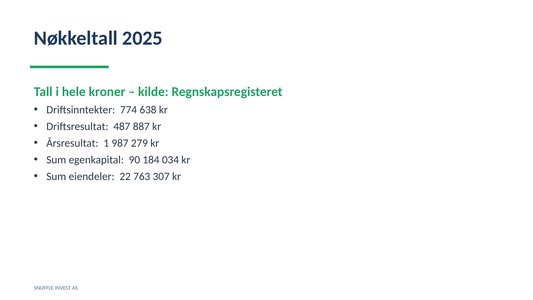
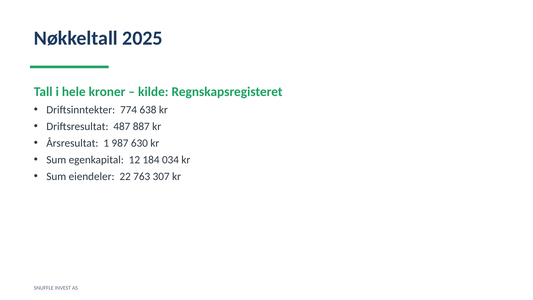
279: 279 -> 630 (139, 143)
90: 90 -> 12 (134, 160)
